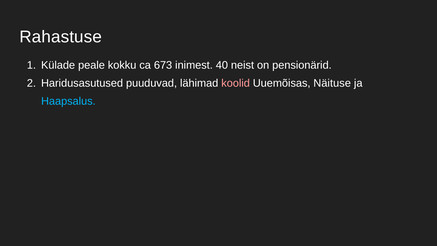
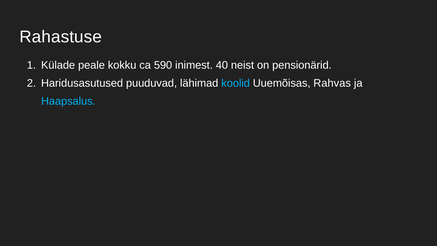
673: 673 -> 590 (163, 65)
koolid colour: pink -> light blue (236, 83)
Näituse: Näituse -> Rahvas (332, 83)
